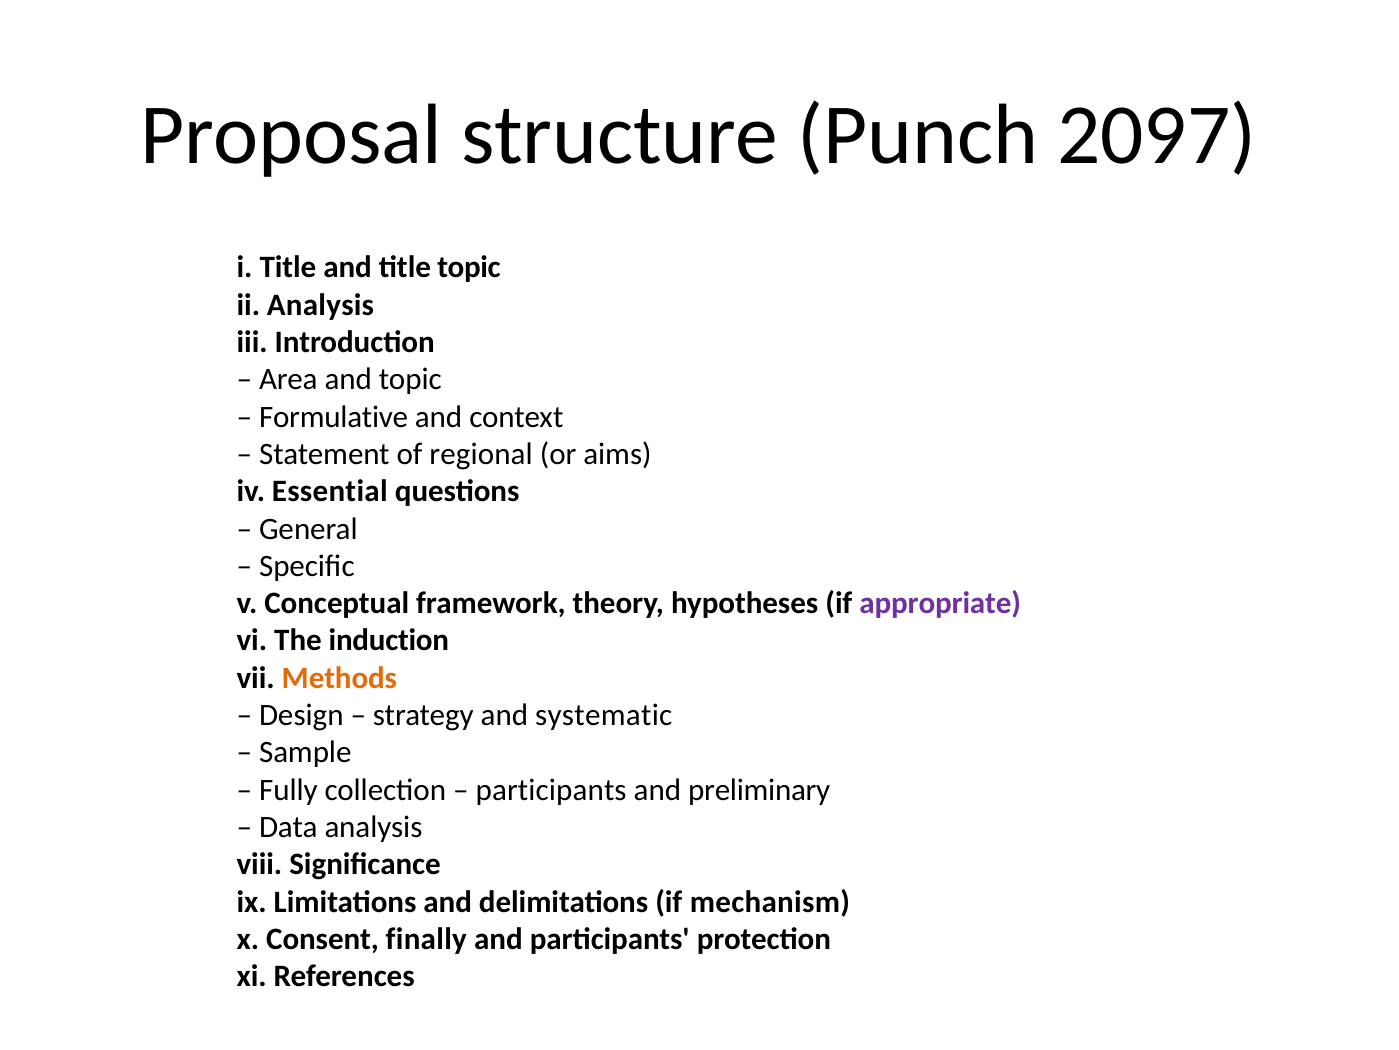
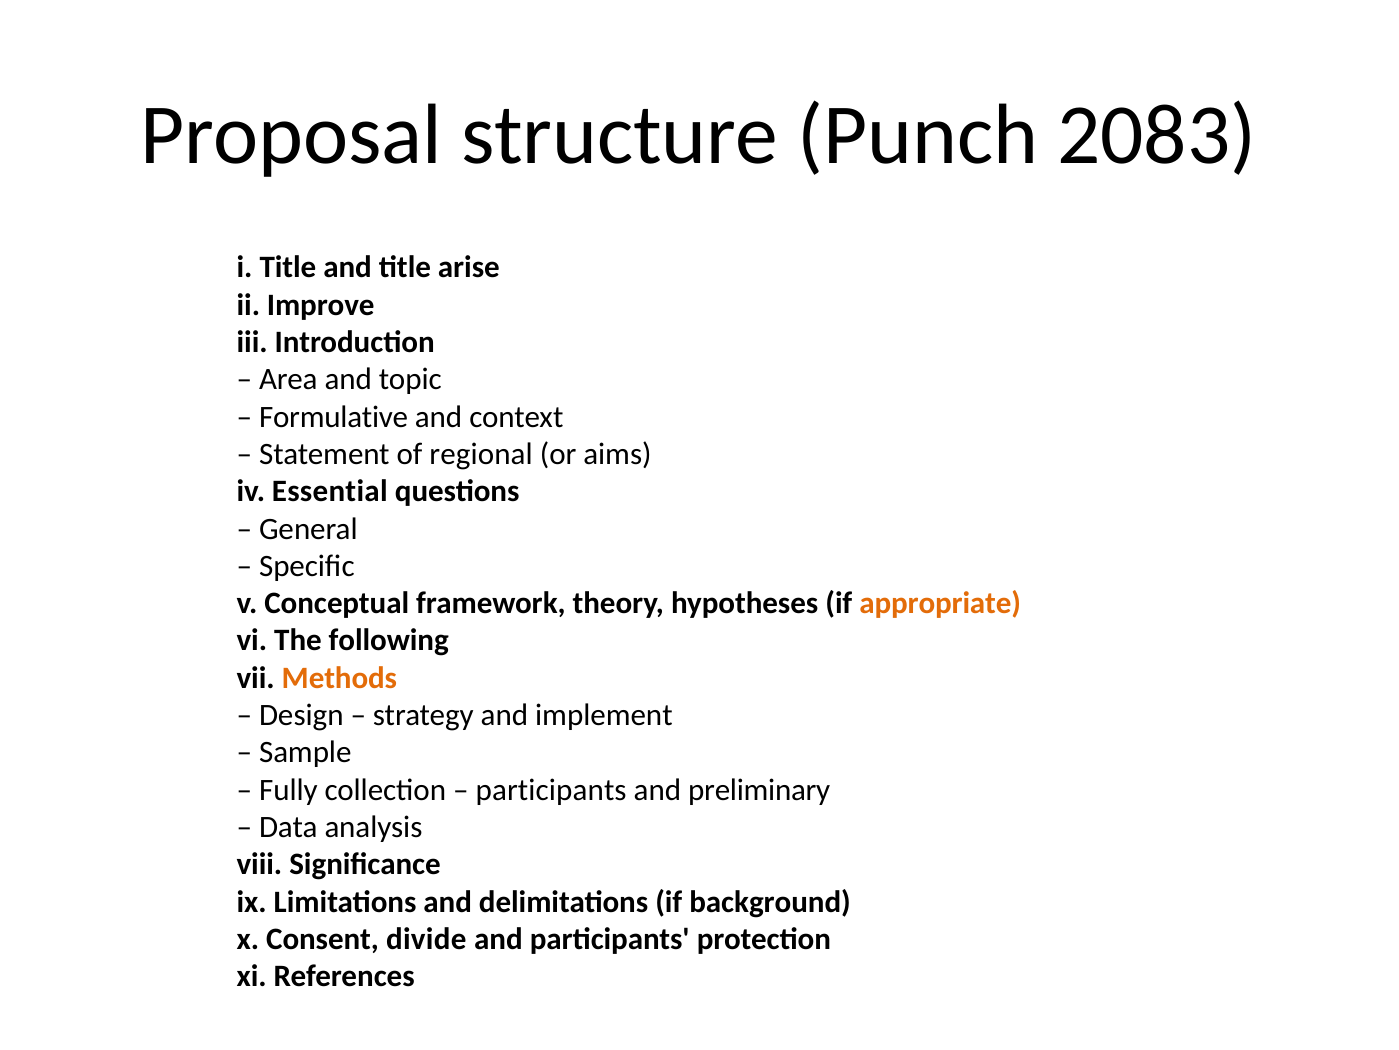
2097: 2097 -> 2083 (1157, 135)
title topic: topic -> arise (469, 267)
ii Analysis: Analysis -> Improve (321, 305)
appropriate colour: purple -> orange (940, 603)
induction: induction -> following (389, 640)
systematic: systematic -> implement (604, 715)
mechanism: mechanism -> background (770, 901)
finally: finally -> divide (426, 939)
